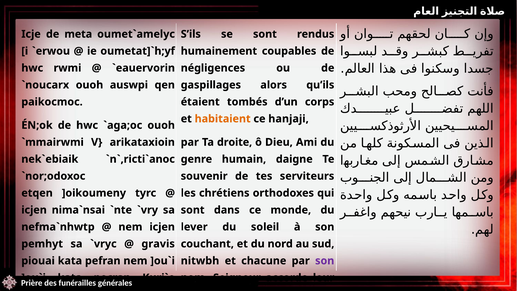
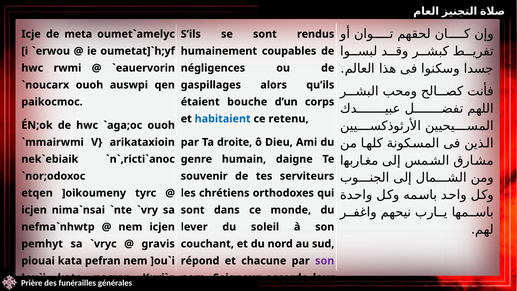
tombés: tombés -> bouche (247, 102)
habitaient colour: orange -> blue (223, 119)
hanjaji: hanjaji -> retenu (289, 119)
nitwbh: nitwbh -> répond (200, 261)
